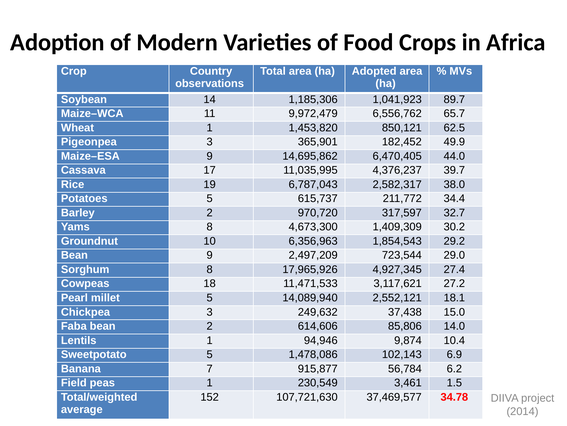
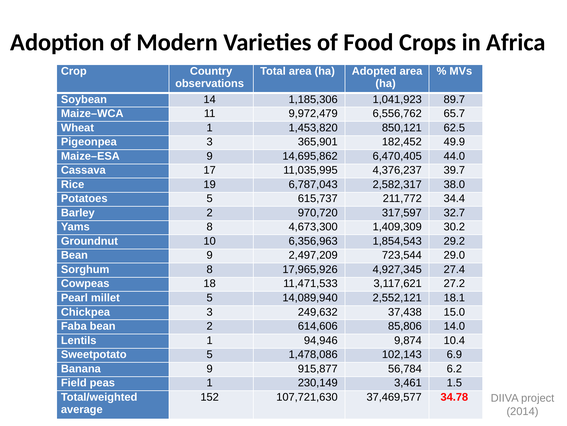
Banana 7: 7 -> 9 (210, 368)
230,549: 230,549 -> 230,149 (318, 382)
